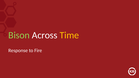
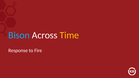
Bison colour: light green -> light blue (19, 35)
